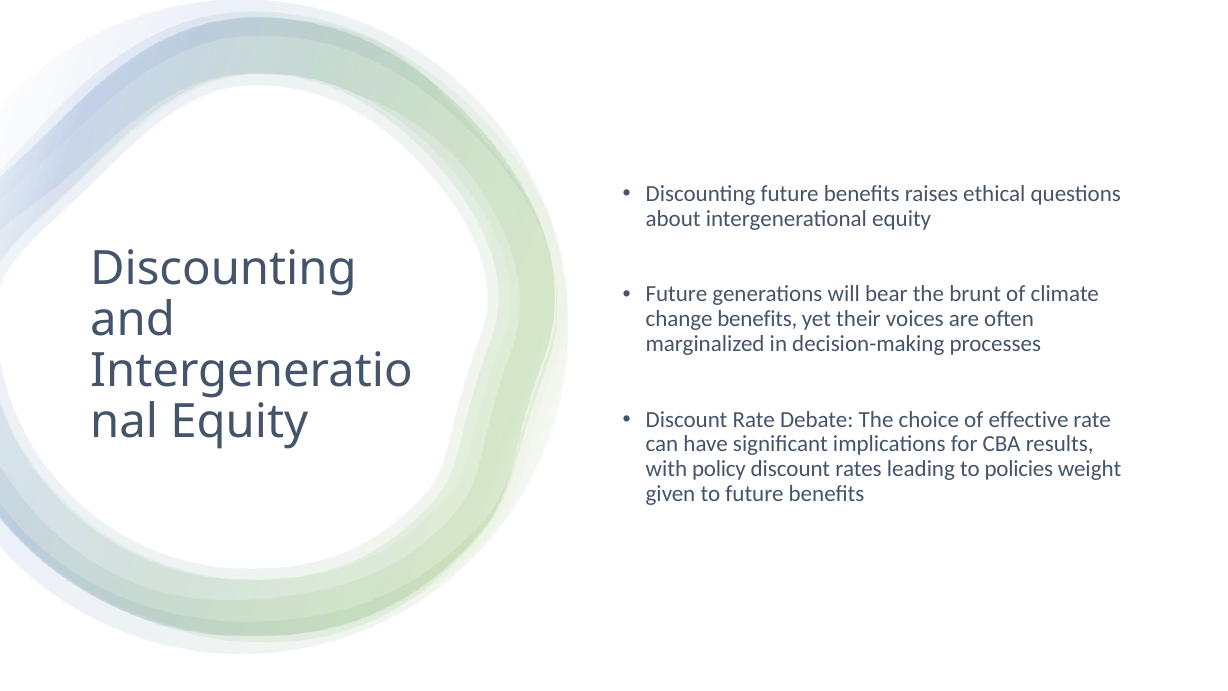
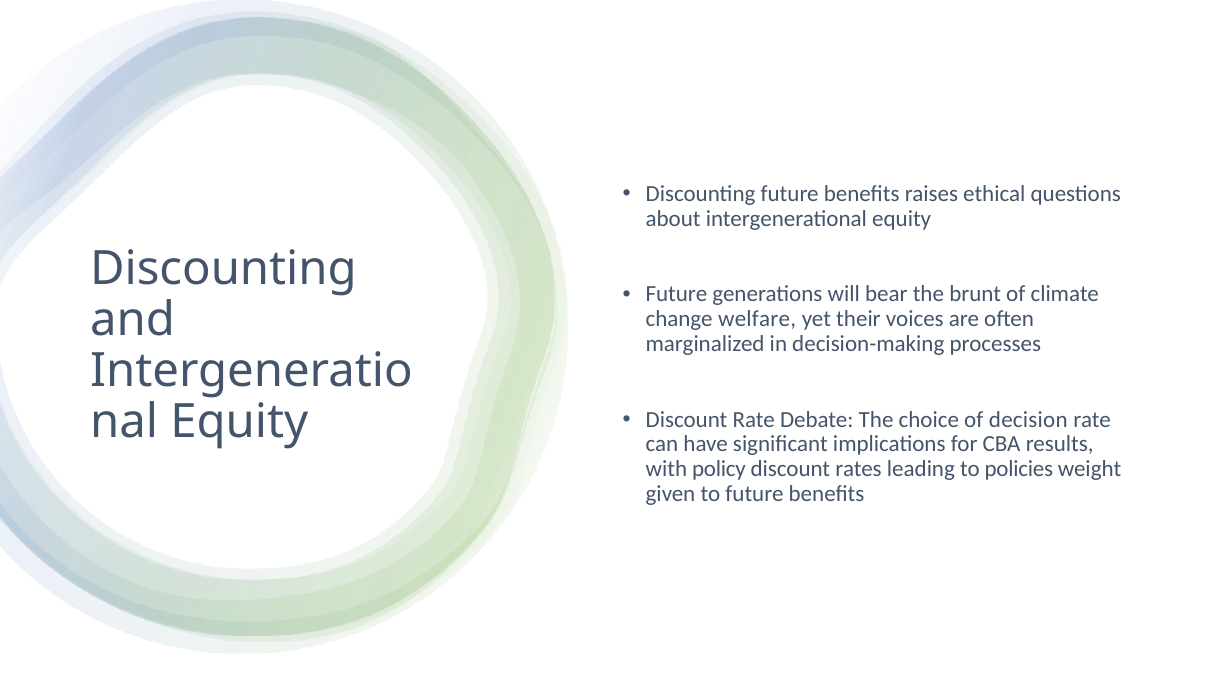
change benefits: benefits -> welfare (757, 319)
effective: effective -> decision (1028, 419)
